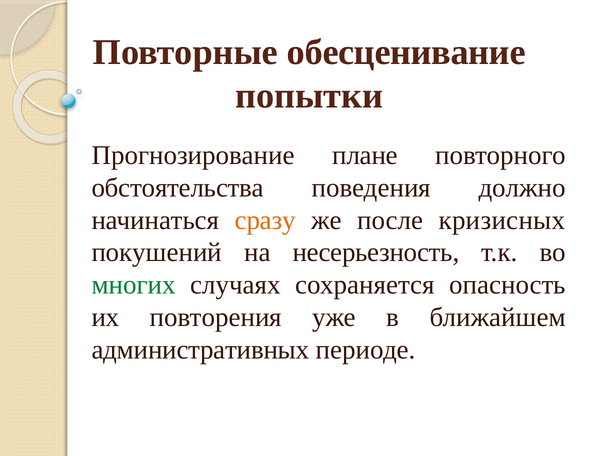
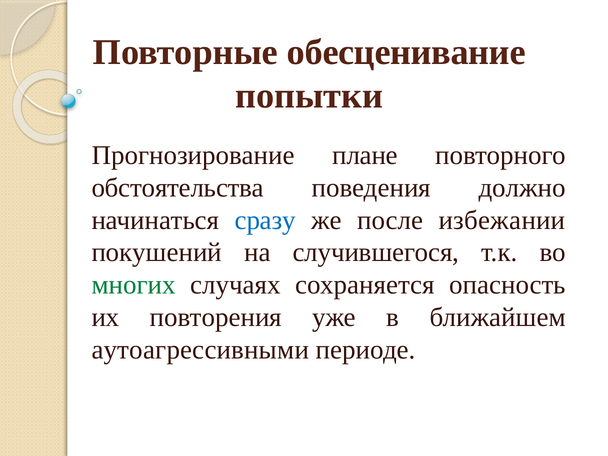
сразу colour: orange -> blue (265, 220)
кризисных: кризисных -> избежании (502, 220)
несерьезность: несерьезность -> случившегося (376, 253)
административных: административных -> аутоагрессивными (200, 350)
